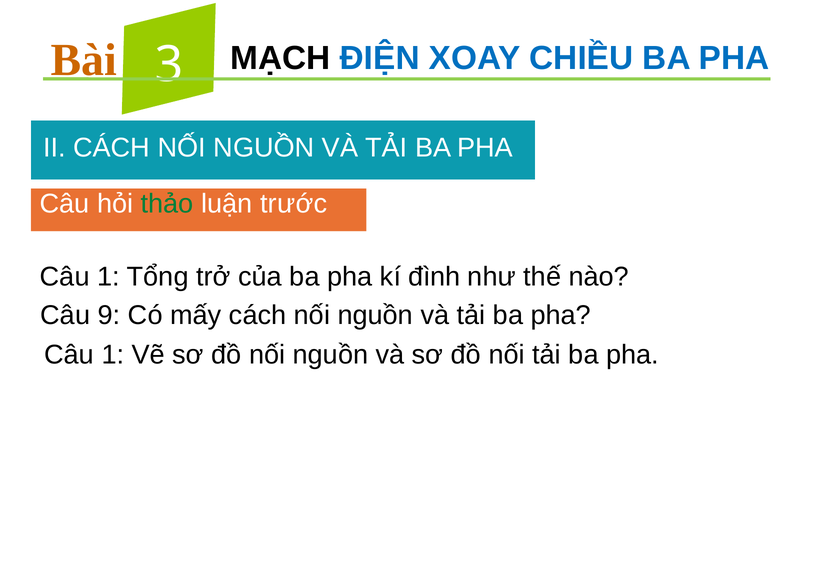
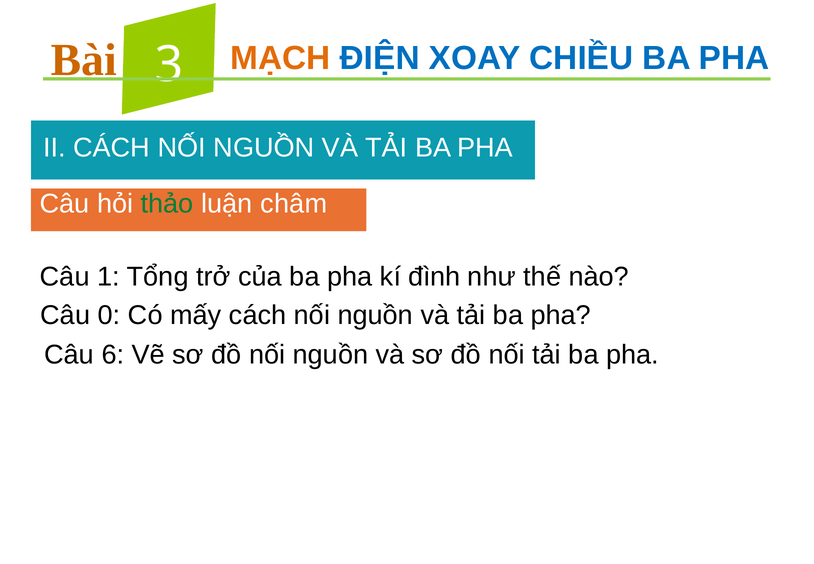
MẠCH colour: black -> orange (280, 58)
trước: trước -> châm (294, 204)
9: 9 -> 0 (109, 315)
1: 1 -> 6 (113, 355)
